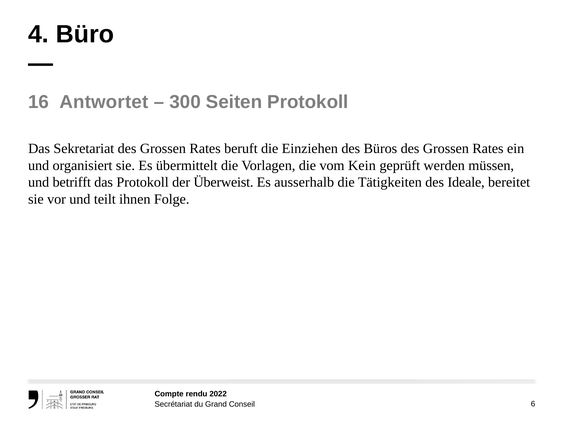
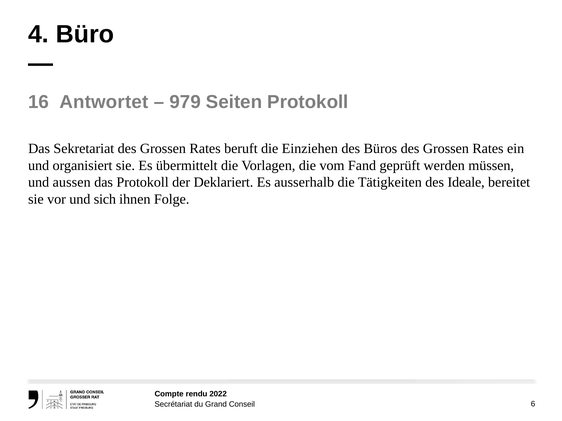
300: 300 -> 979 (185, 102)
Kein: Kein -> Fand (362, 166)
betrifft: betrifft -> aussen (72, 182)
Überweist: Überweist -> Deklariert (223, 182)
teilt: teilt -> sich (105, 199)
